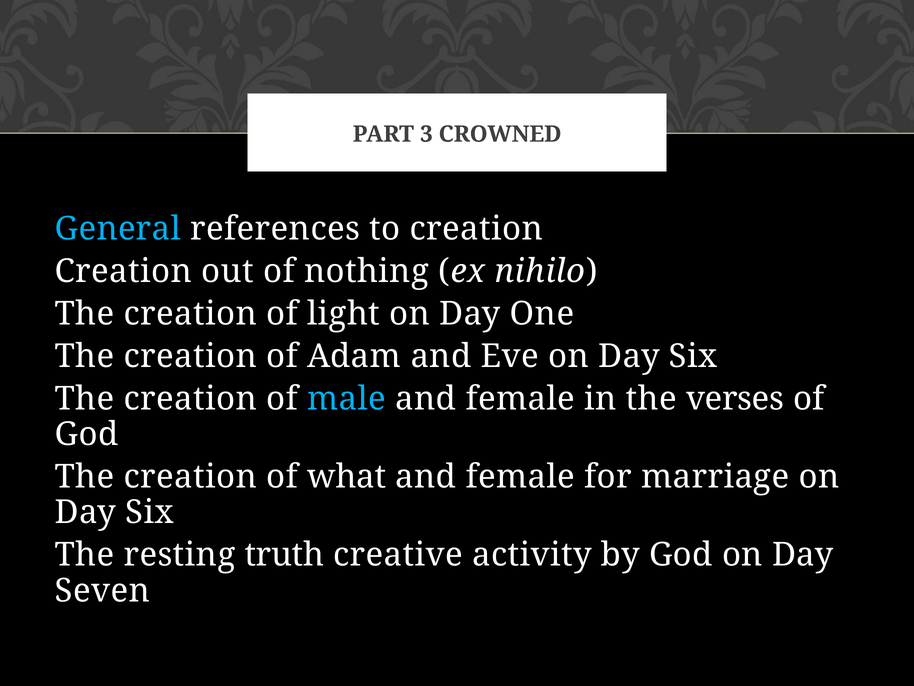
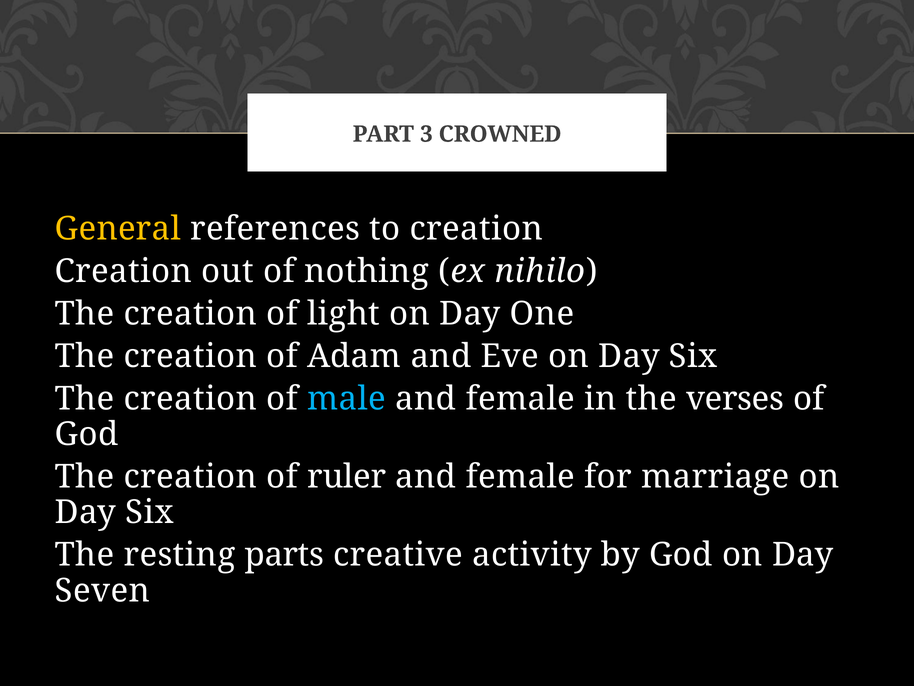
General colour: light blue -> yellow (118, 229)
what: what -> ruler (347, 477)
truth: truth -> parts (284, 555)
